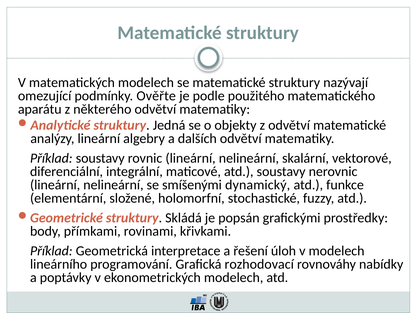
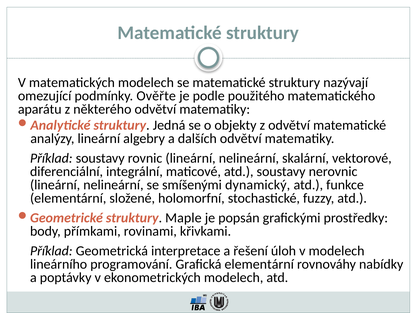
Skládá: Skládá -> Maple (183, 218)
Grafická rozhodovací: rozhodovací -> elementární (259, 264)
